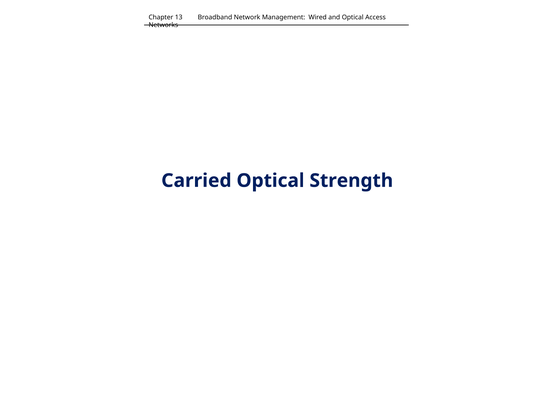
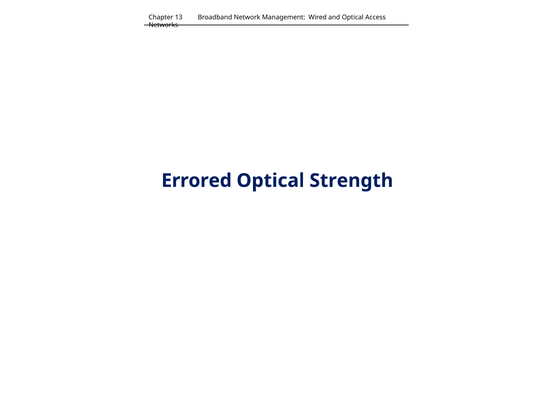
Carried: Carried -> Errored (197, 181)
